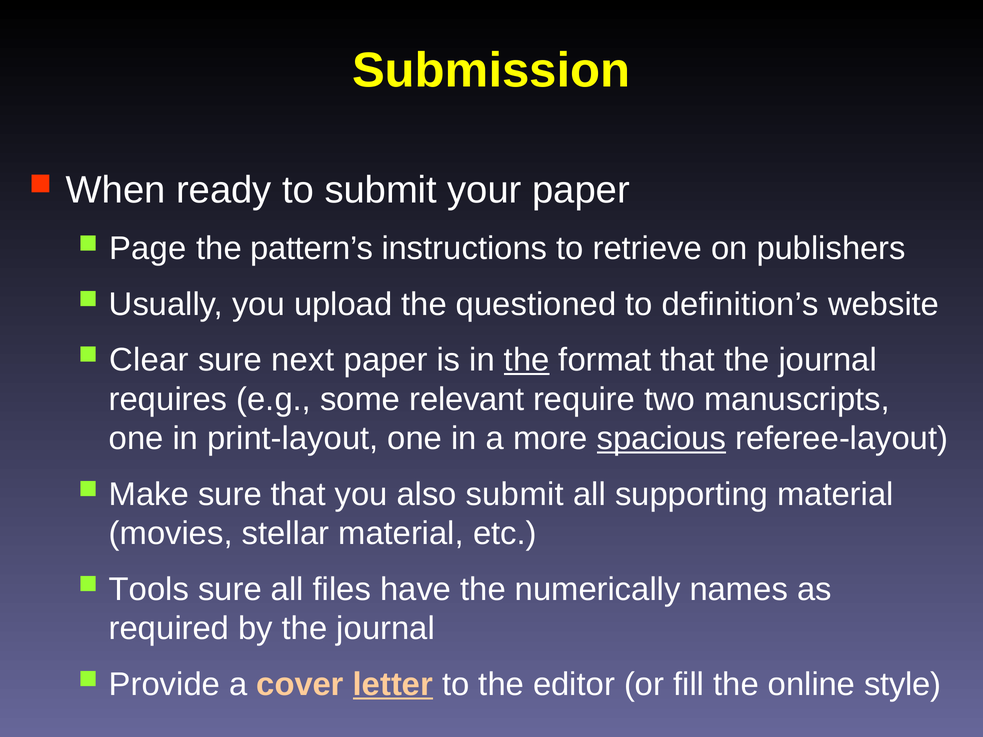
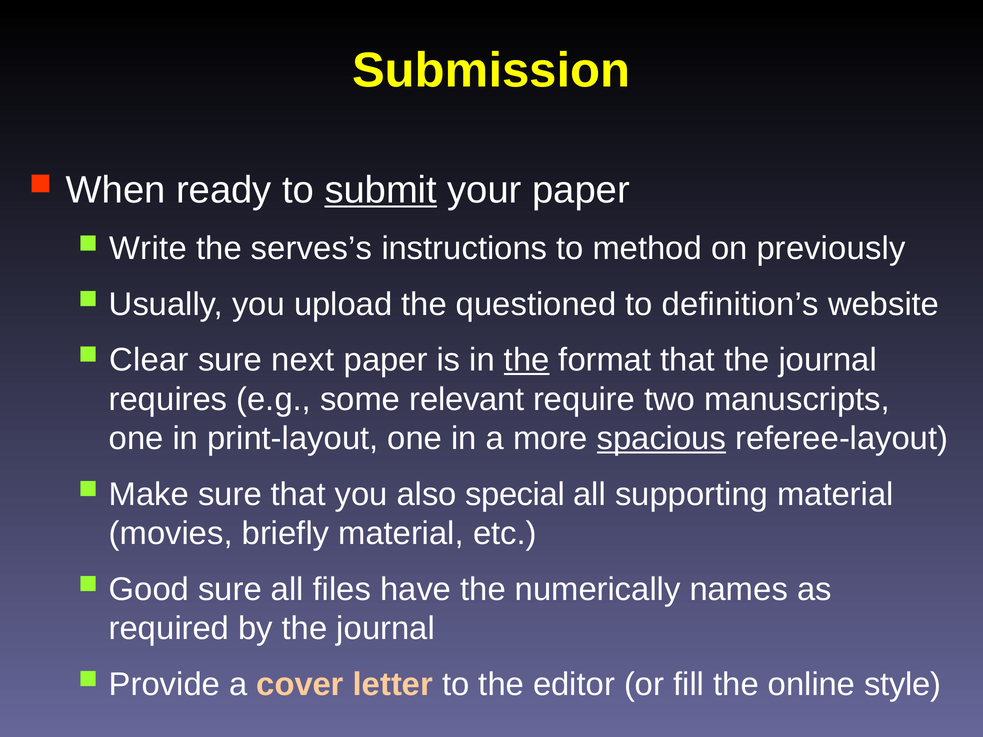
submit underline: none -> present (381, 190)
Page: Page -> Write (148, 249)
pattern’s: pattern’s -> serves’s (312, 249)
retrieve: retrieve -> method (647, 249)
publishers: publishers -> previously (831, 249)
also submit: submit -> special (515, 494)
stellar: stellar -> briefly (285, 534)
Tools: Tools -> Good (149, 589)
letter underline: present -> none (393, 684)
